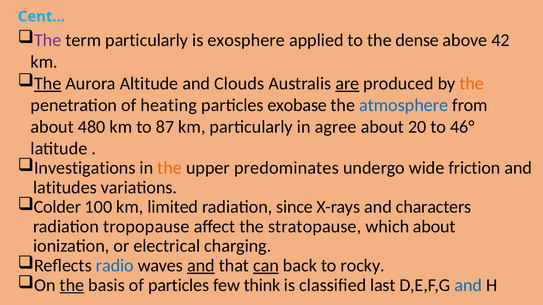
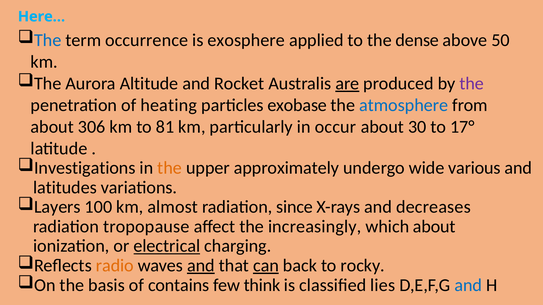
Cent…: Cent… -> Here… (42, 17)
The colour: purple -> blue (48, 40)
term particularly: particularly -> occurrence (147, 40)
42: 42 -> 50 (501, 40)
The underline: present -> none (48, 84)
Clouds: Clouds -> Rocket (239, 84)
the colour: orange -> purple (472, 84)
480: 480 -> 306 (92, 127)
87: 87 -> 81 (165, 127)
agree: agree -> occur (336, 127)
20: 20 -> 30 (417, 127)
46°: 46° -> 17° (462, 127)
predominates: predominates -> approximately (287, 168)
friction: friction -> various (474, 168)
Colder: Colder -> Layers (57, 207)
limited: limited -> almost (173, 207)
characters: characters -> decreases (433, 207)
stratopause: stratopause -> increasingly (315, 227)
electrical underline: none -> present (167, 246)
radio colour: blue -> orange (115, 266)
the underline: present -> none (72, 285)
of particles: particles -> contains (179, 285)
last: last -> lies (383, 285)
